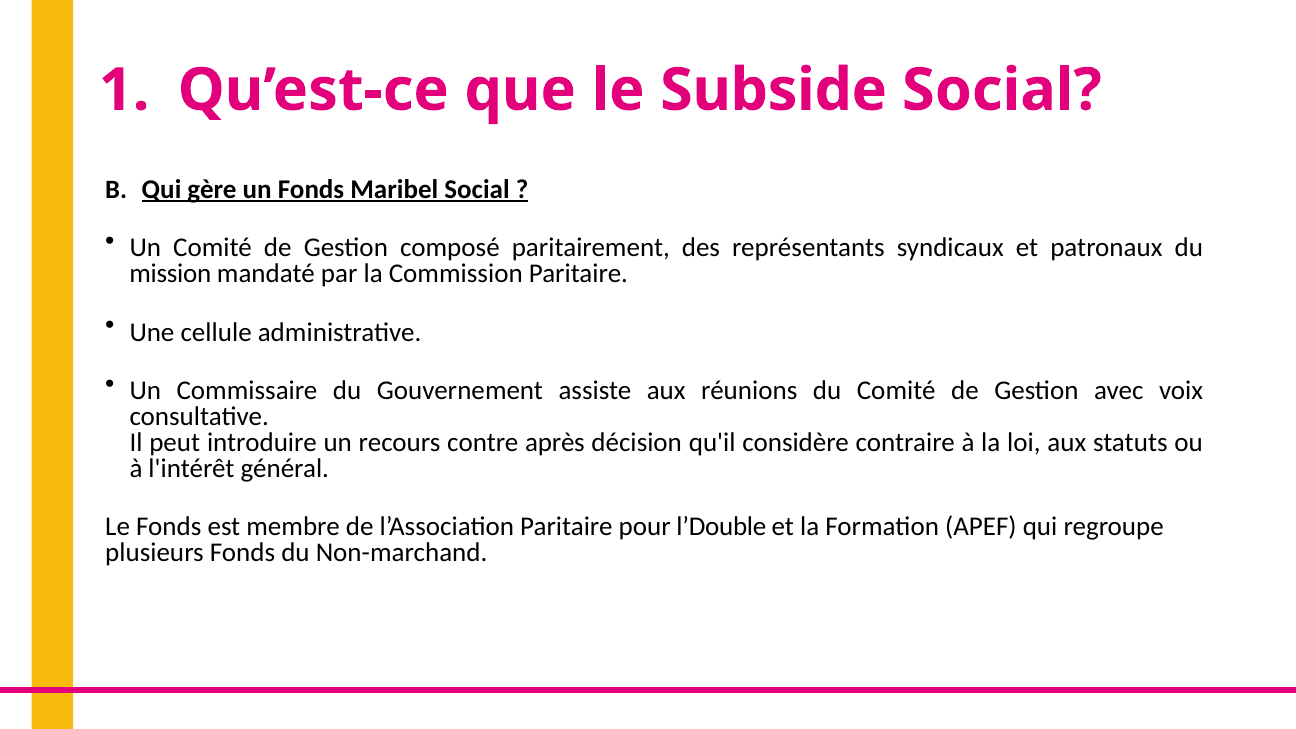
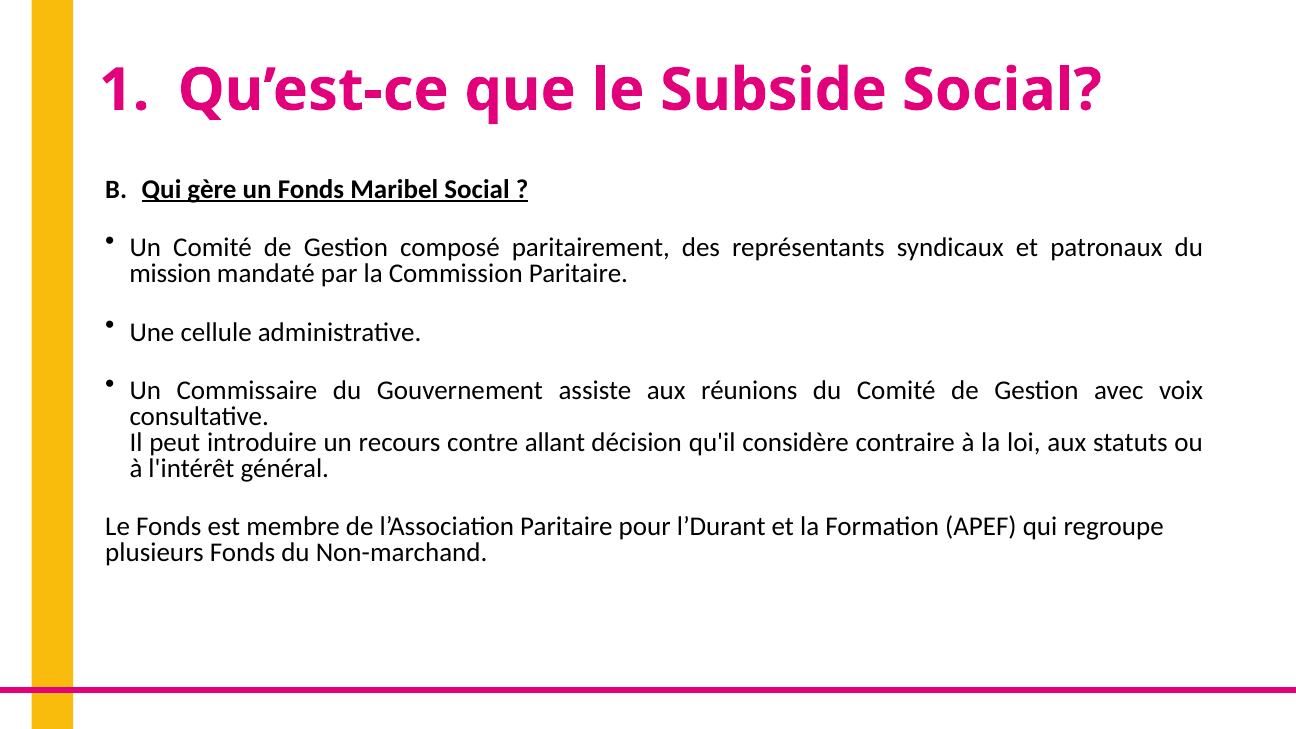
après: après -> allant (555, 442)
l’Double: l’Double -> l’Durant (721, 527)
